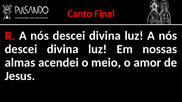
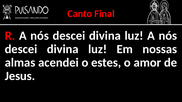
meio: meio -> estes (106, 63)
